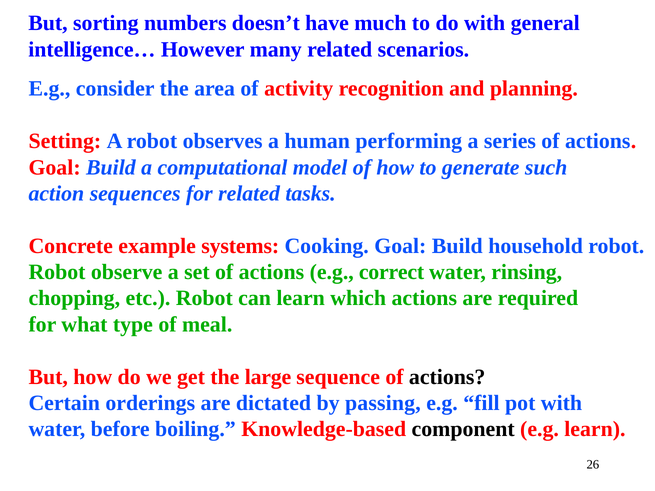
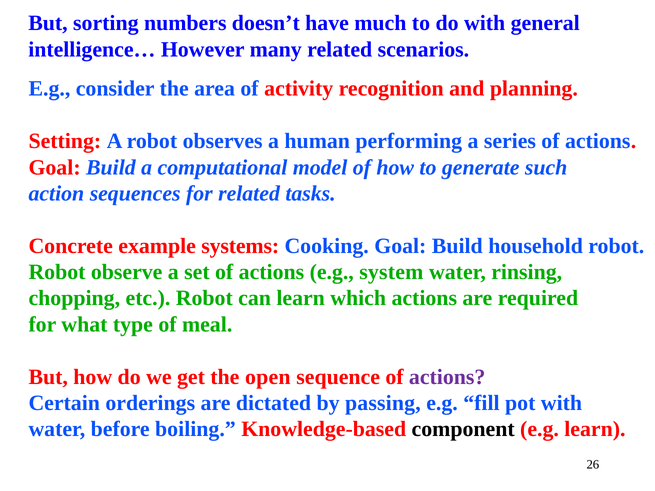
correct: correct -> system (391, 272)
large: large -> open (268, 377)
actions colour: black -> purple (447, 377)
